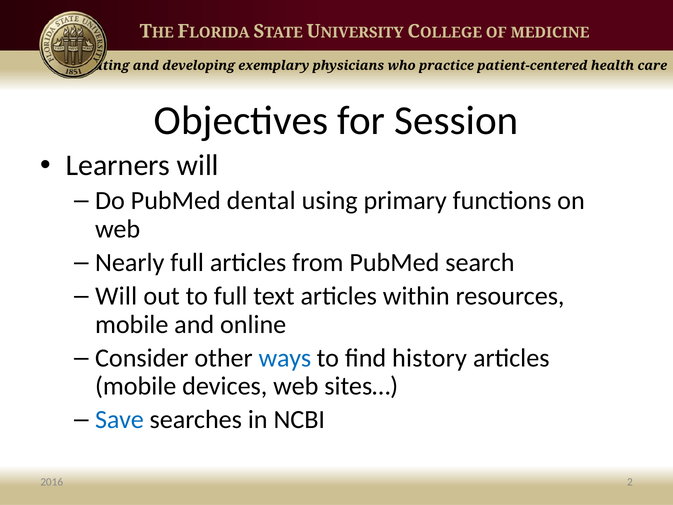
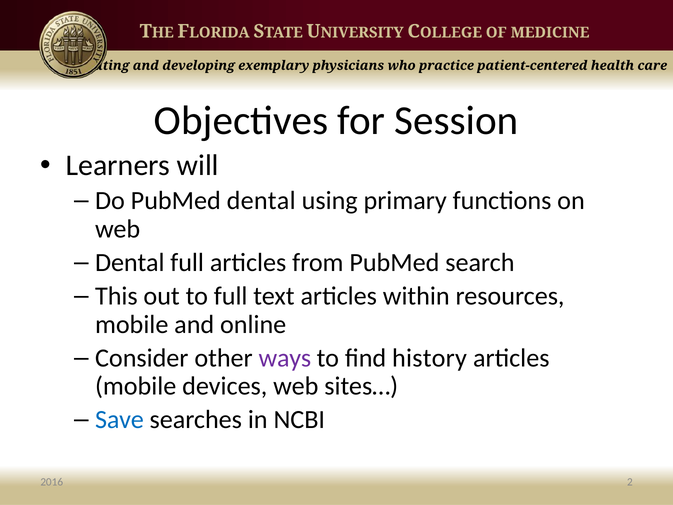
Nearly: Nearly -> Dental (130, 263)
Will: Will -> This (116, 296)
ways colour: blue -> purple (285, 358)
